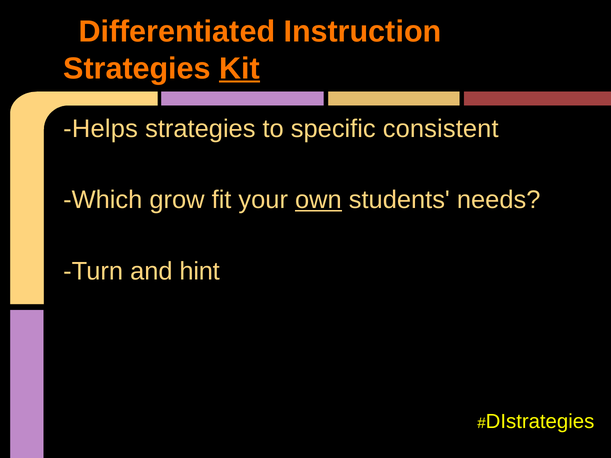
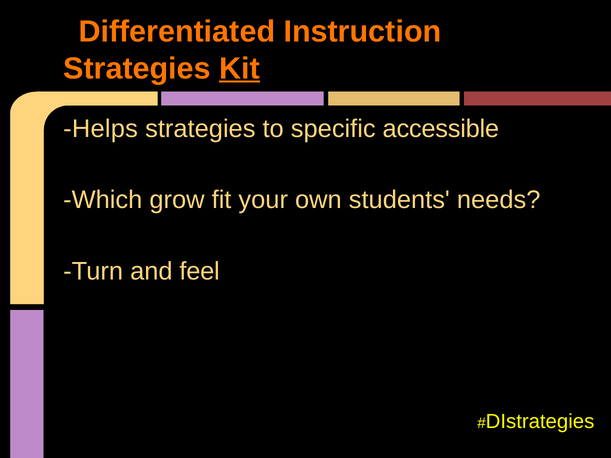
consistent: consistent -> accessible (441, 129)
own underline: present -> none (318, 200)
hint: hint -> feel (200, 271)
